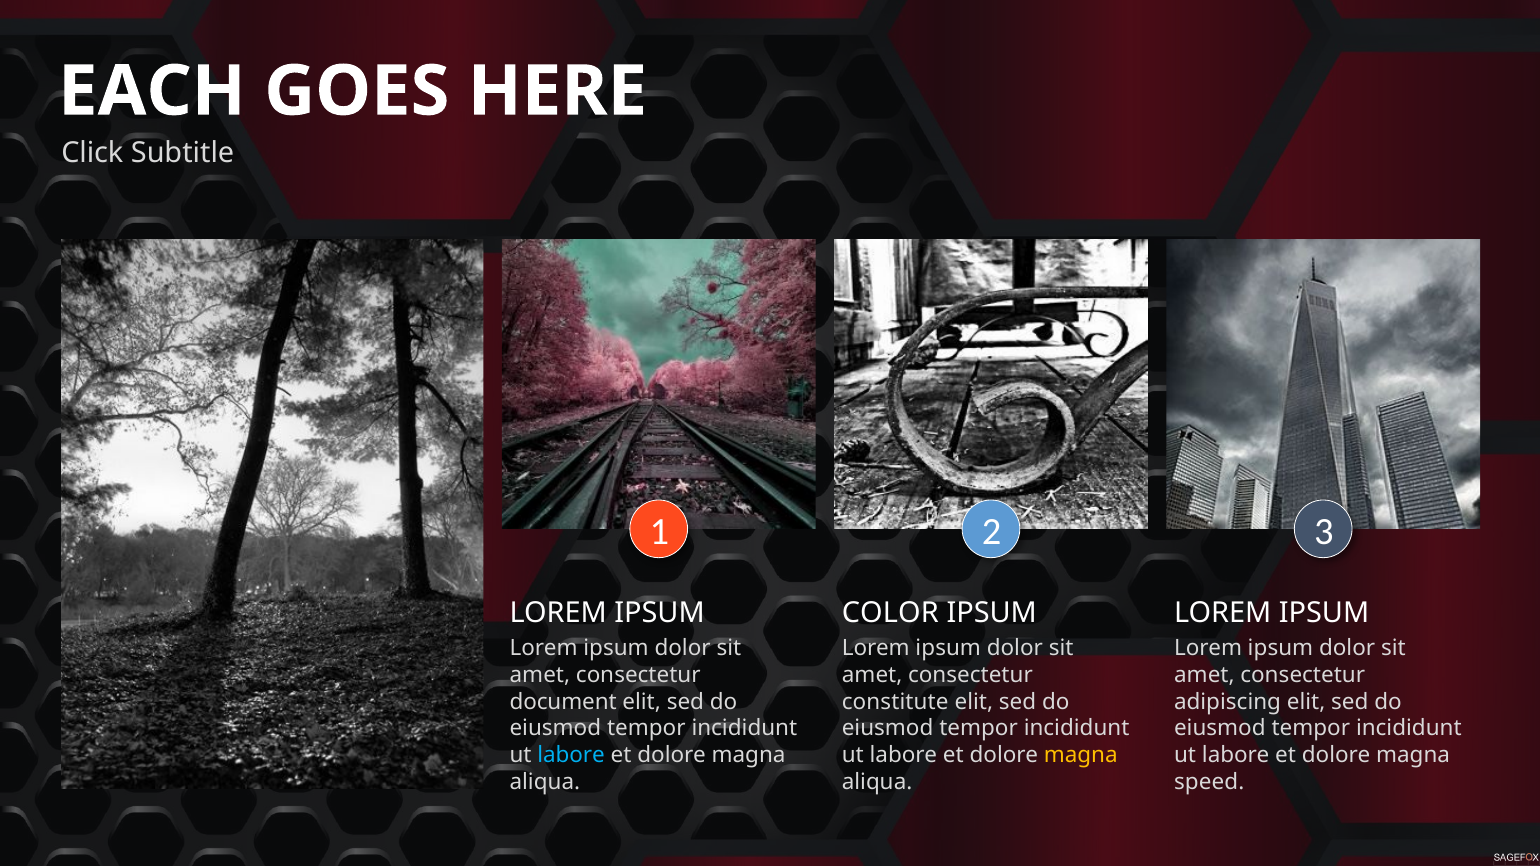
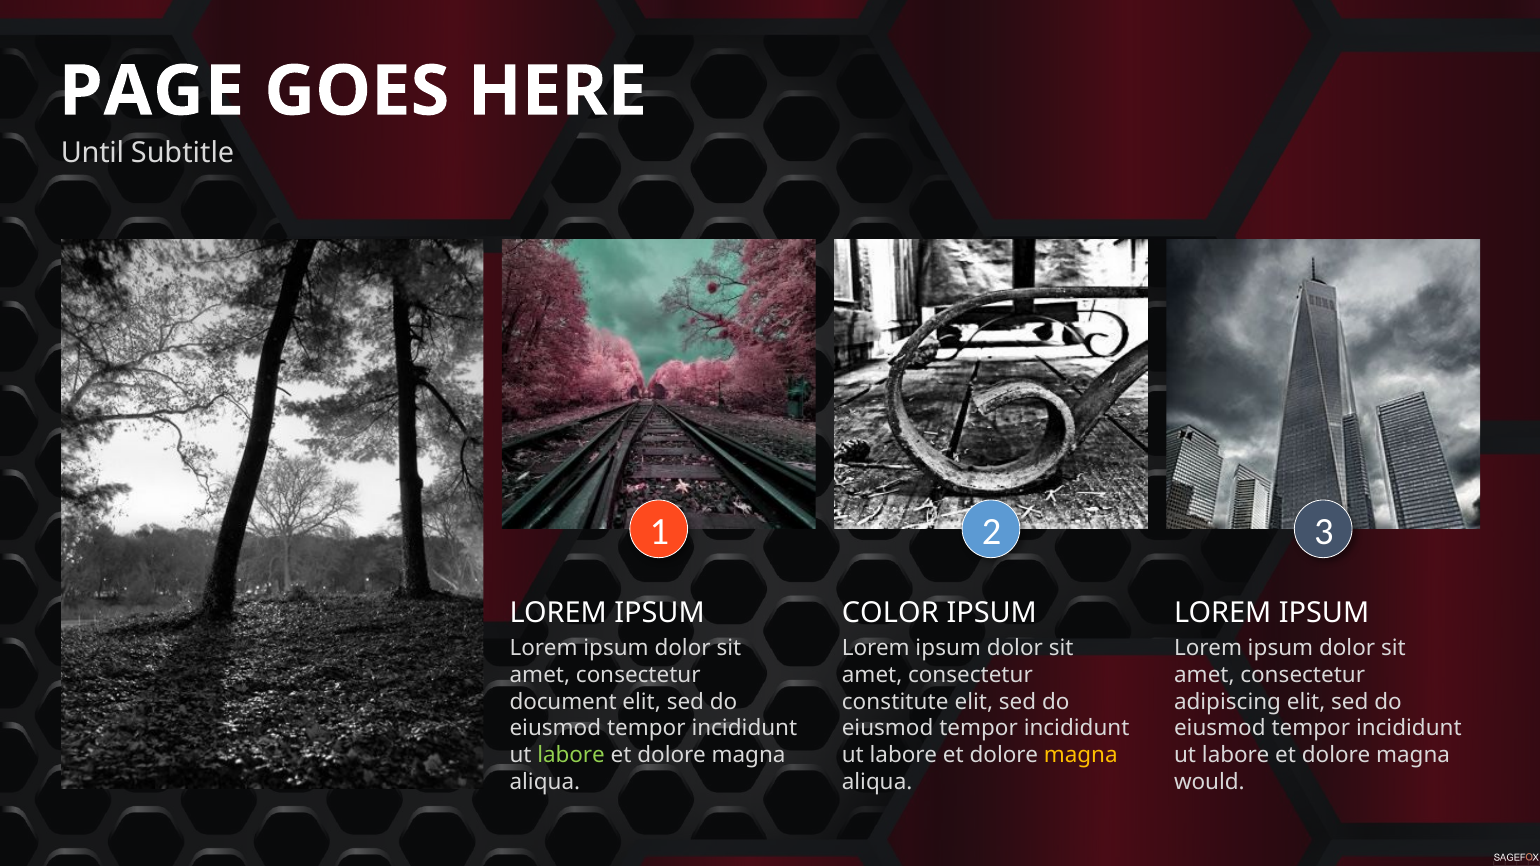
EACH: EACH -> PAGE (152, 91)
Click: Click -> Until (92, 153)
labore colour: light blue -> light green (571, 756)
speed: speed -> would (1209, 783)
